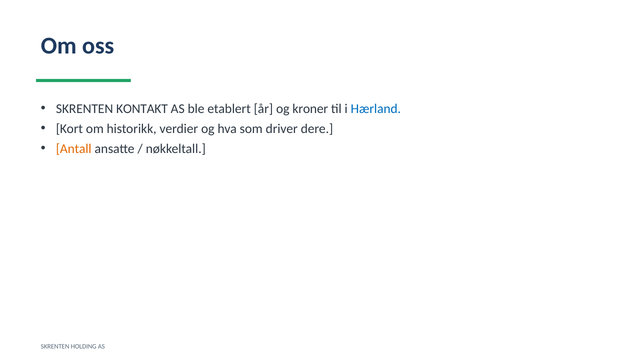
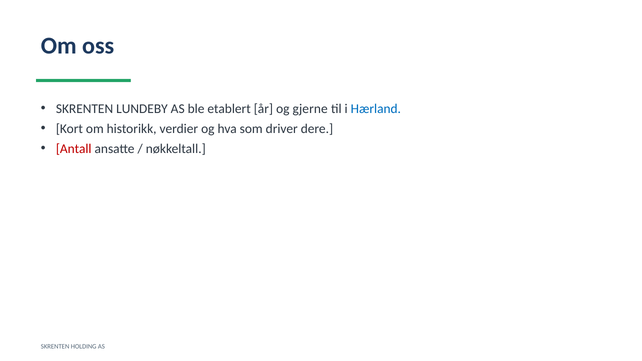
KONTAKT: KONTAKT -> LUNDEBY (142, 109)
kroner: kroner -> gjerne (310, 109)
Antall colour: orange -> red (74, 149)
